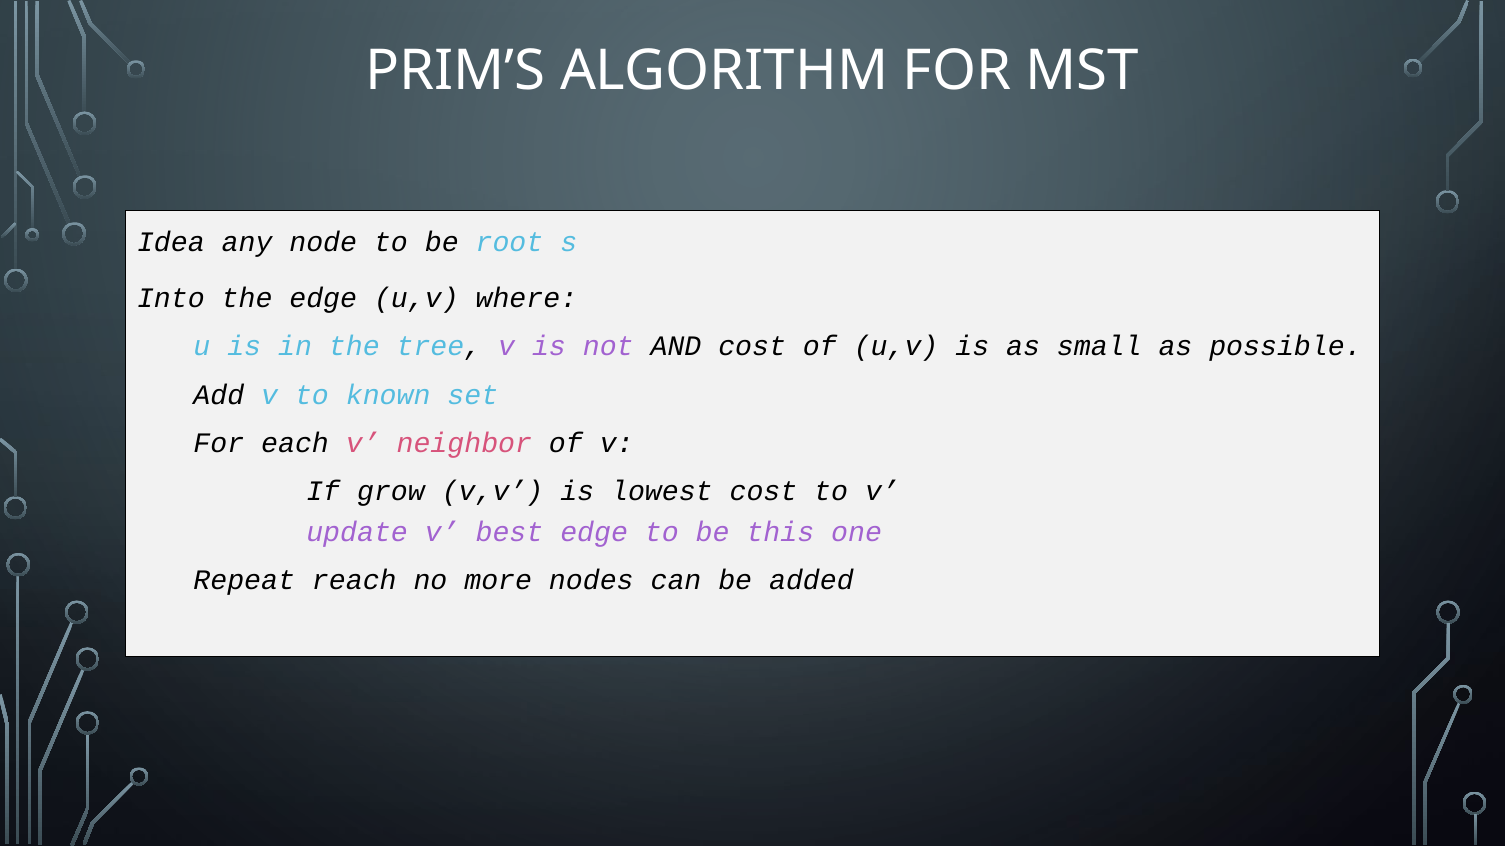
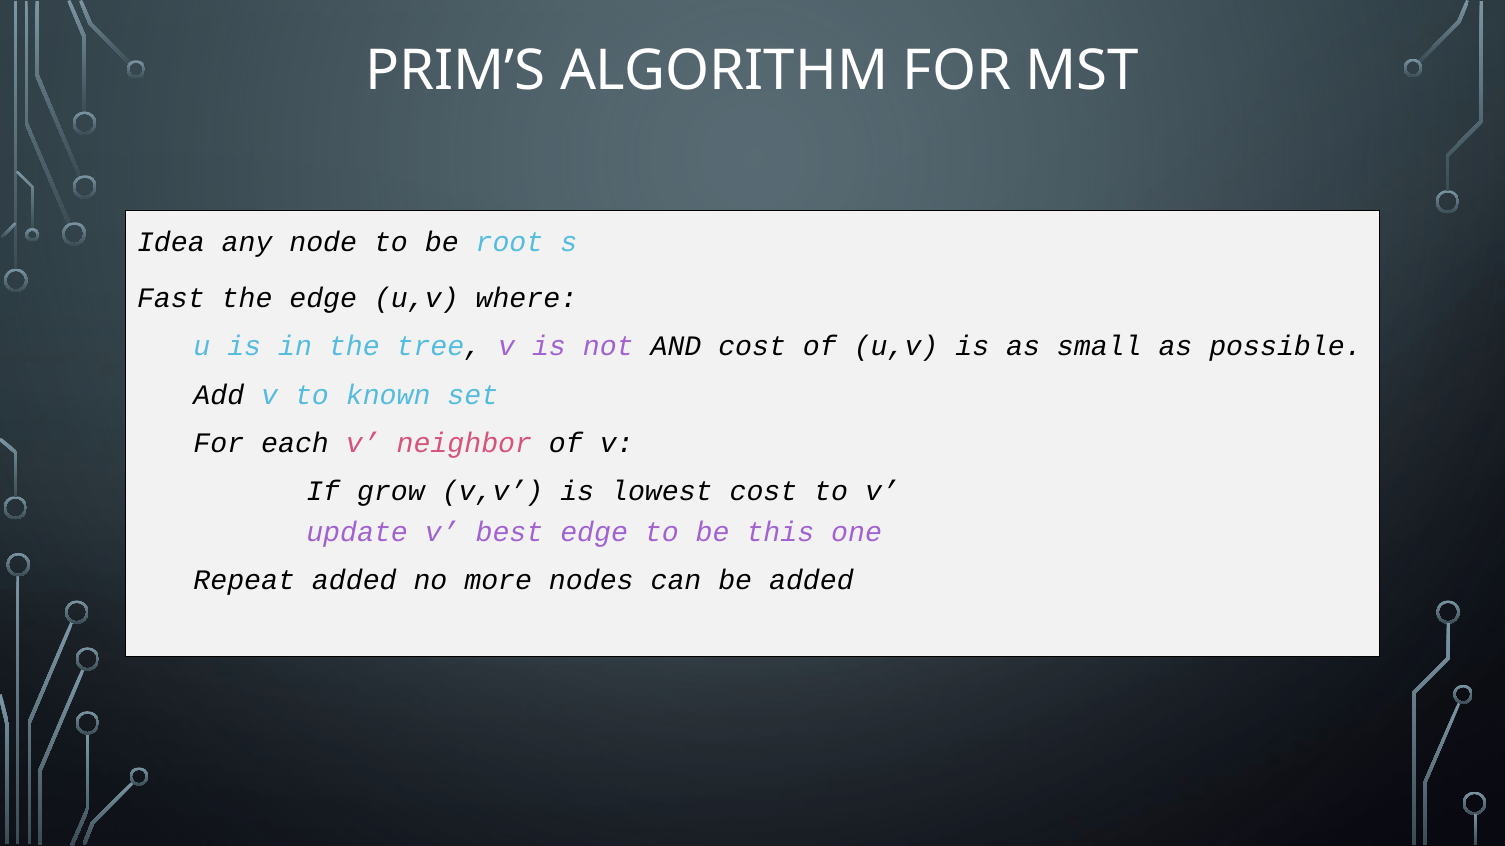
Into: Into -> Fast (171, 298)
Repeat reach: reach -> added (354, 581)
